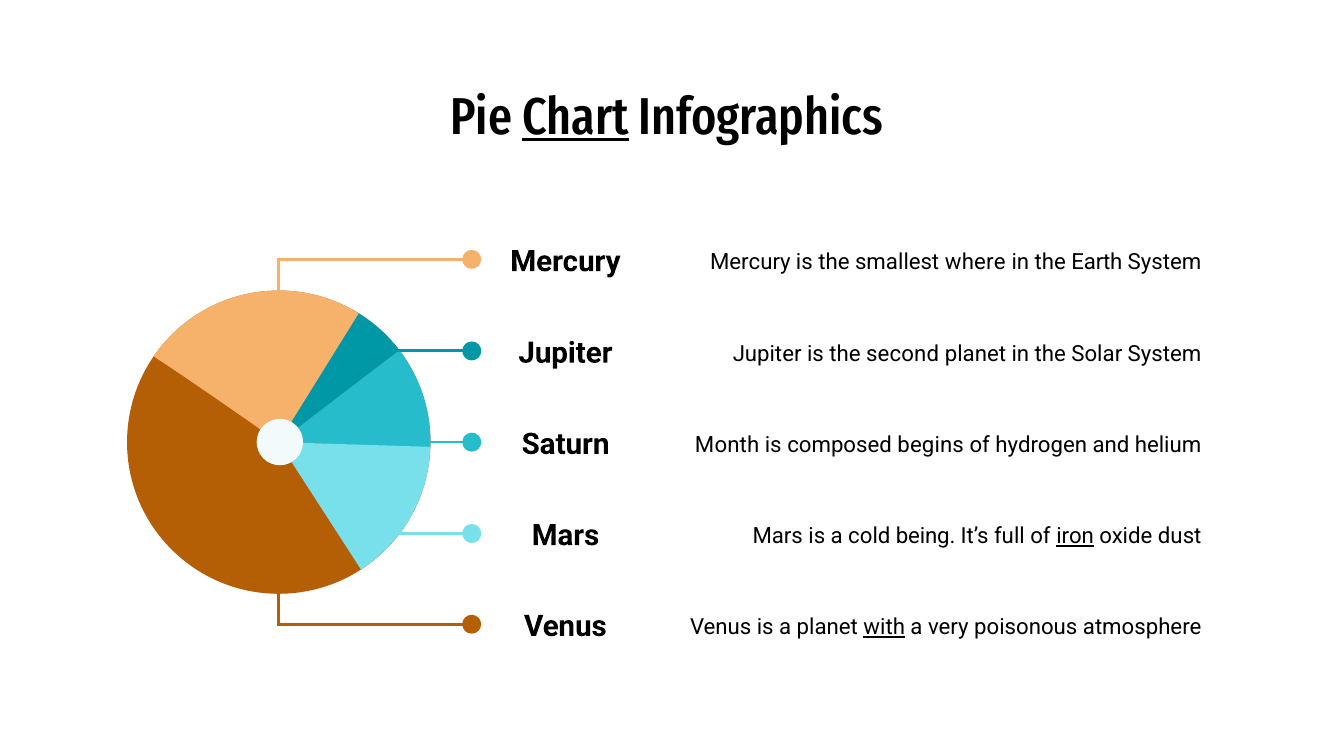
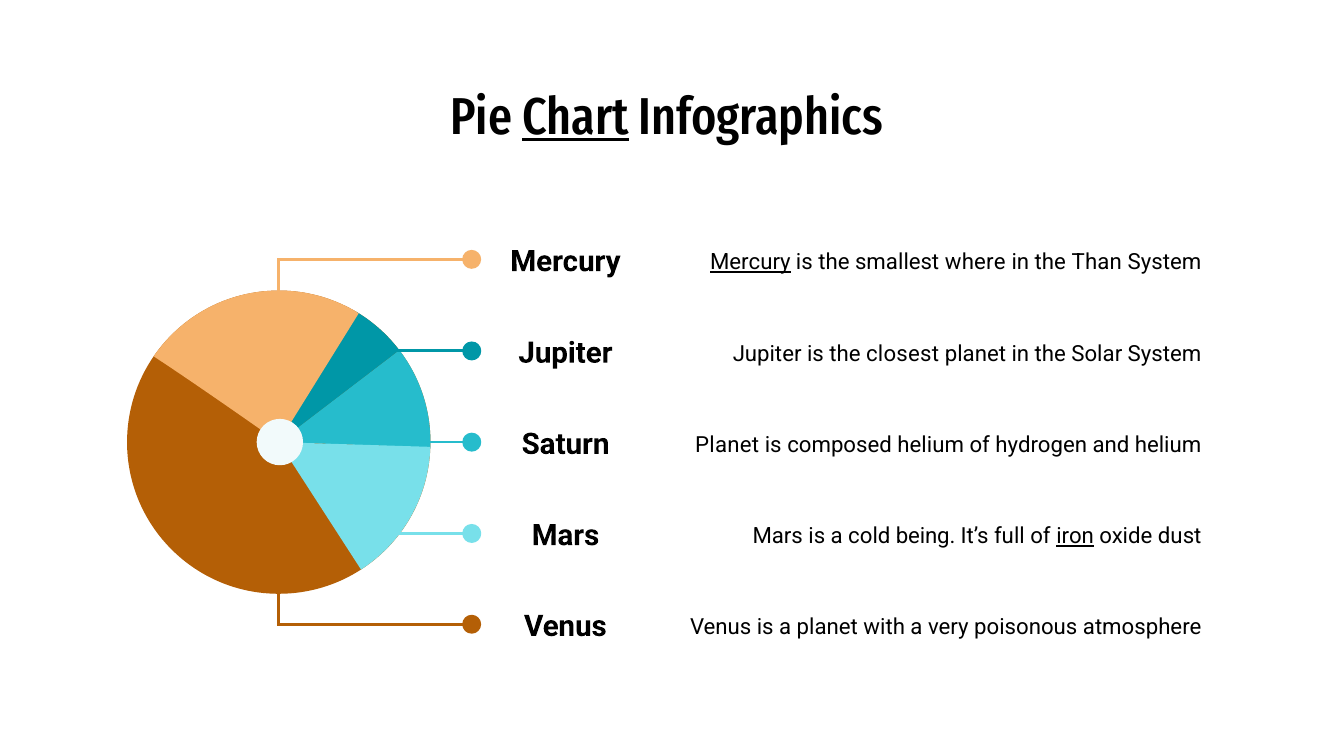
Mercury underline: none -> present (750, 263)
Earth: Earth -> Than (1097, 263)
second: second -> closest (903, 354)
Month: Month -> Planet (727, 445)
composed begins: begins -> helium (931, 445)
with underline: present -> none (884, 628)
